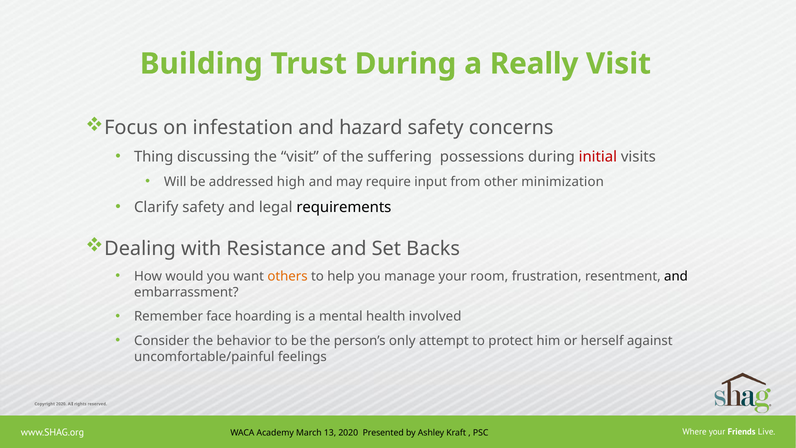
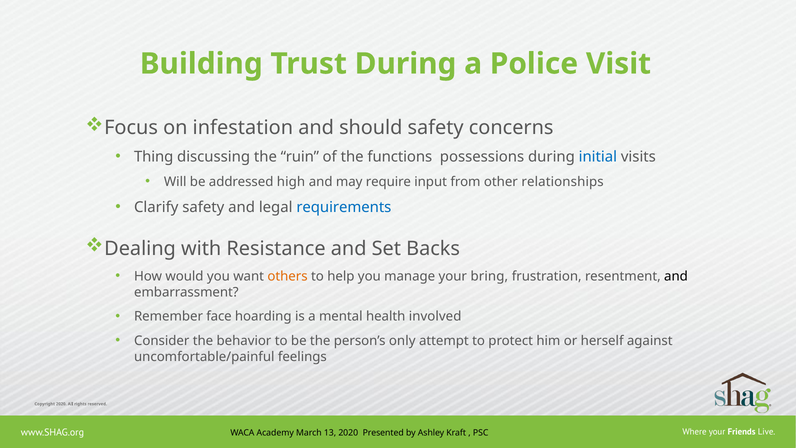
Really: Really -> Police (534, 64)
hazard: hazard -> should (371, 128)
the visit: visit -> ruin (300, 157)
suffering: suffering -> functions (400, 157)
initial colour: red -> blue (598, 157)
minimization: minimization -> relationships (563, 182)
requirements colour: black -> blue (344, 207)
room: room -> bring (489, 276)
